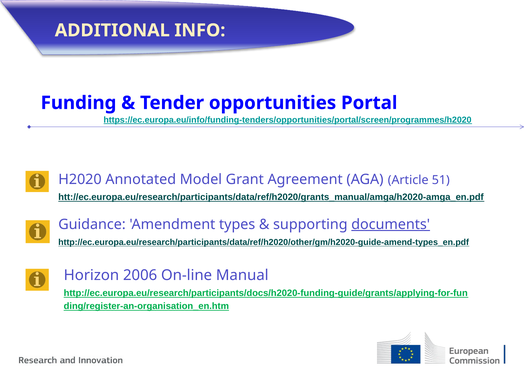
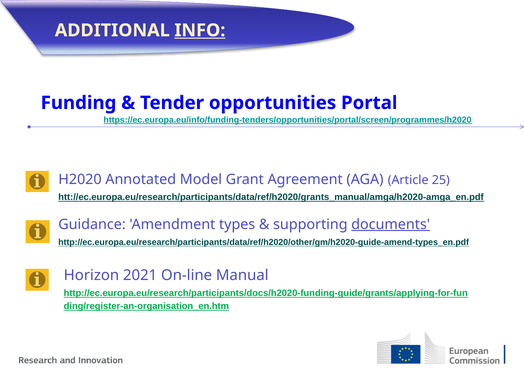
INFO underline: none -> present (200, 30)
51: 51 -> 25 (441, 180)
2006: 2006 -> 2021 (140, 276)
